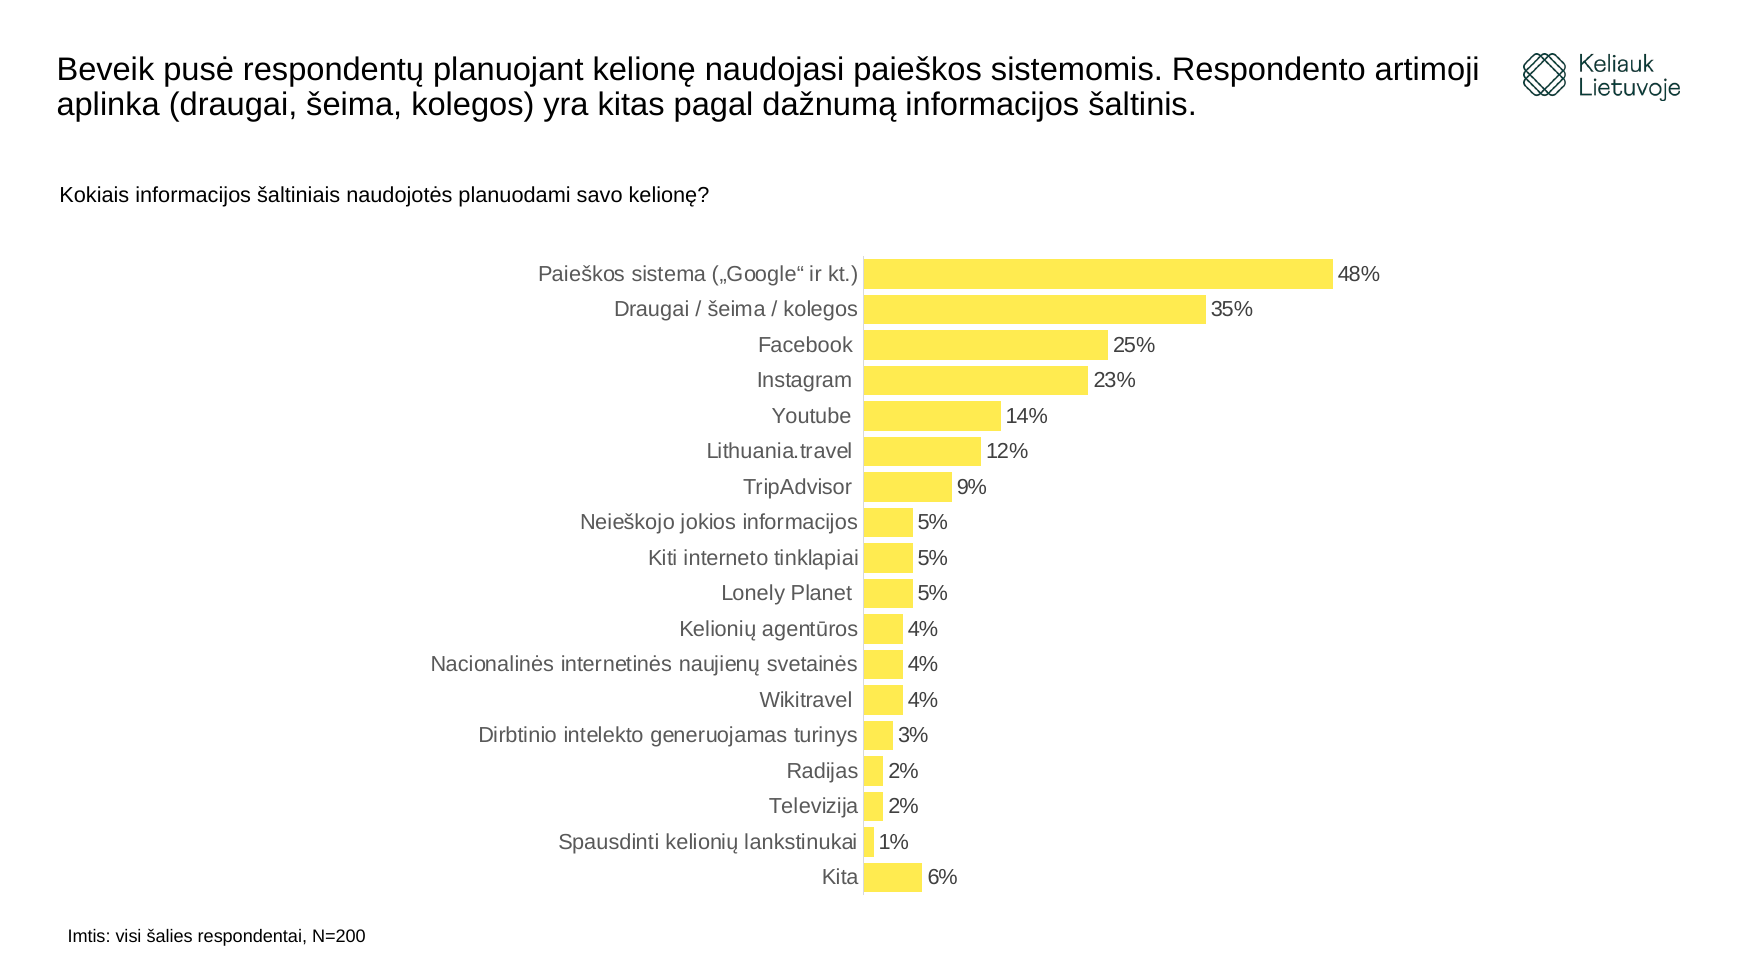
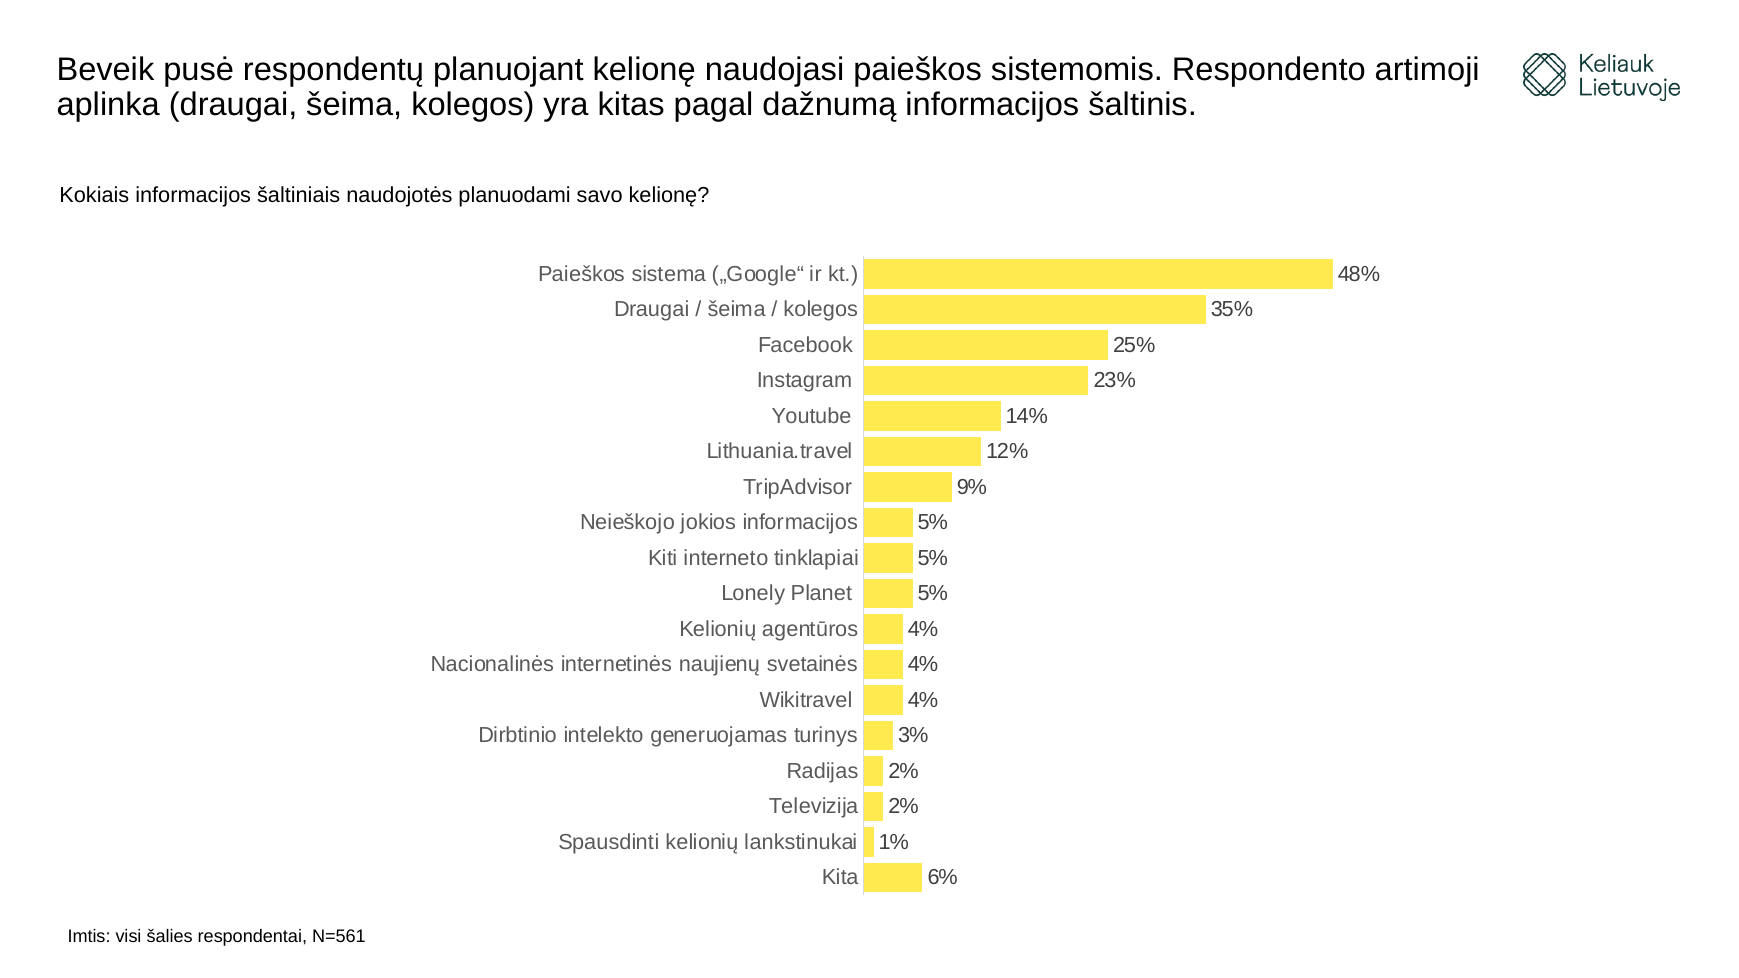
N=200: N=200 -> N=561 (339, 937)
